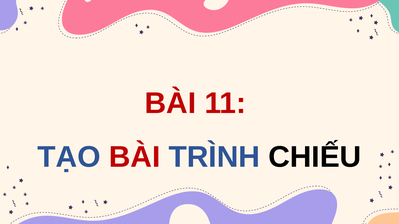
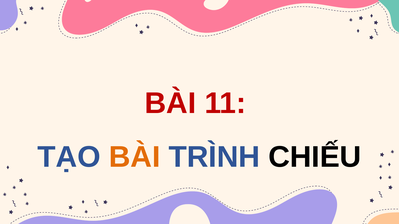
BÀI colour: red -> orange (135, 157)
